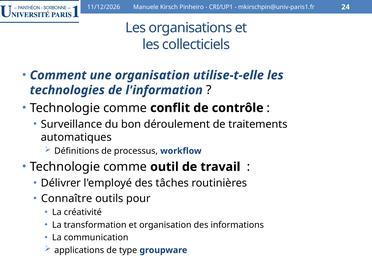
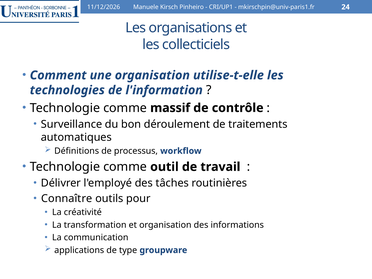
conflit: conflit -> massif (170, 108)
